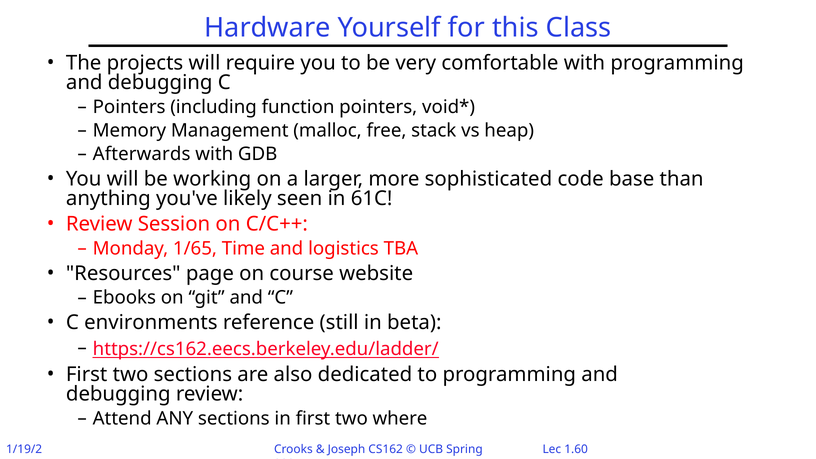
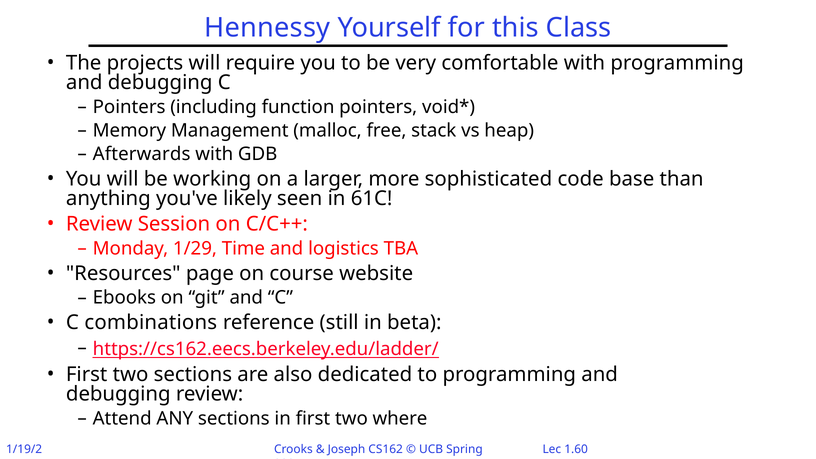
Hardware: Hardware -> Hennessy (267, 28)
1/65: 1/65 -> 1/29 (195, 249)
environments: environments -> combinations (151, 323)
